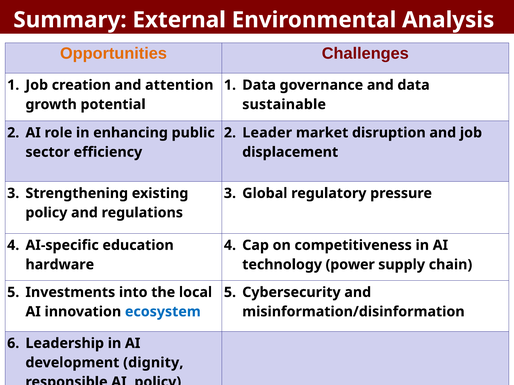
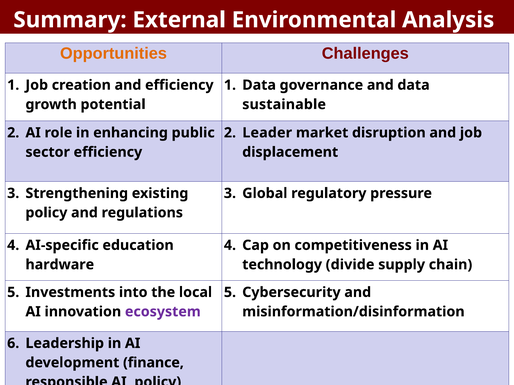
and attention: attention -> efficiency (179, 85)
power: power -> divide (350, 265)
ecosystem colour: blue -> purple (163, 312)
dignity: dignity -> finance (153, 363)
